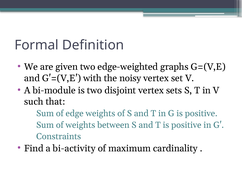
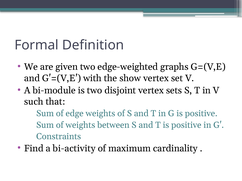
noisy: noisy -> show (130, 78)
